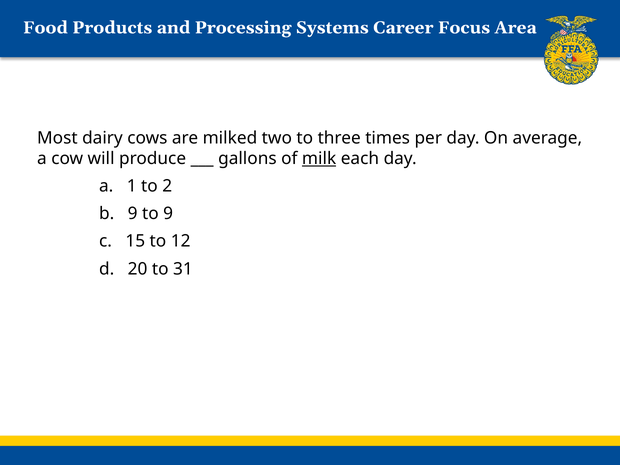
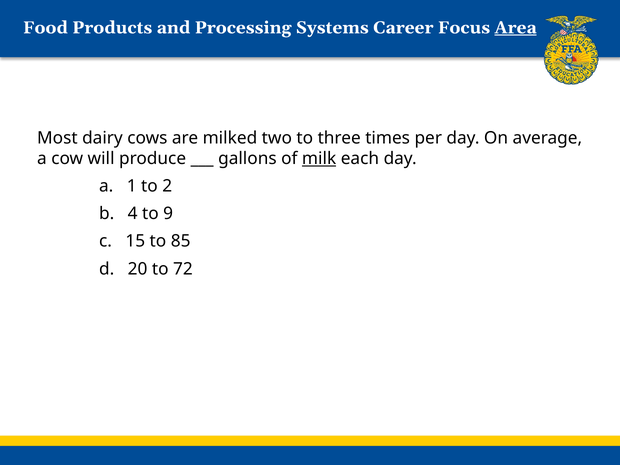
Area underline: none -> present (516, 28)
b 9: 9 -> 4 (133, 214)
12: 12 -> 85 (181, 241)
31: 31 -> 72 (183, 269)
